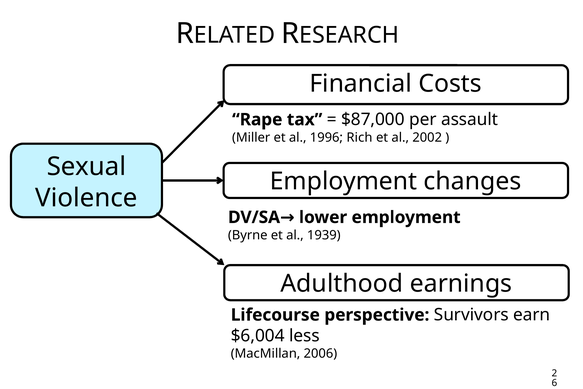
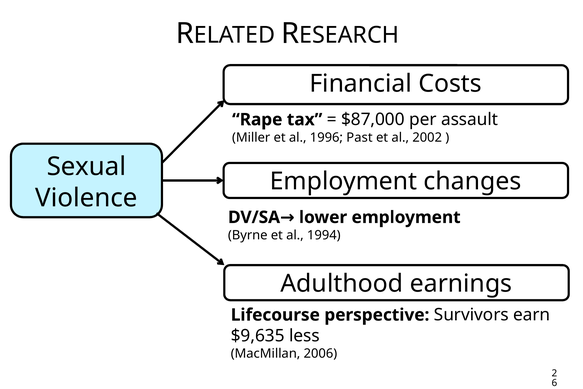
Rich: Rich -> Past (359, 137)
1939: 1939 -> 1994 (324, 235)
$6,004: $6,004 -> $9,635 (258, 335)
